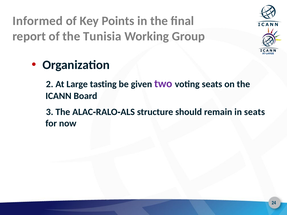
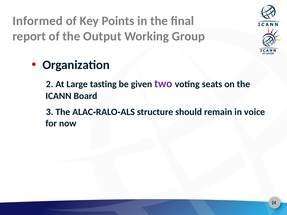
Tunisia: Tunisia -> Output (102, 36)
in seats: seats -> voice (255, 112)
